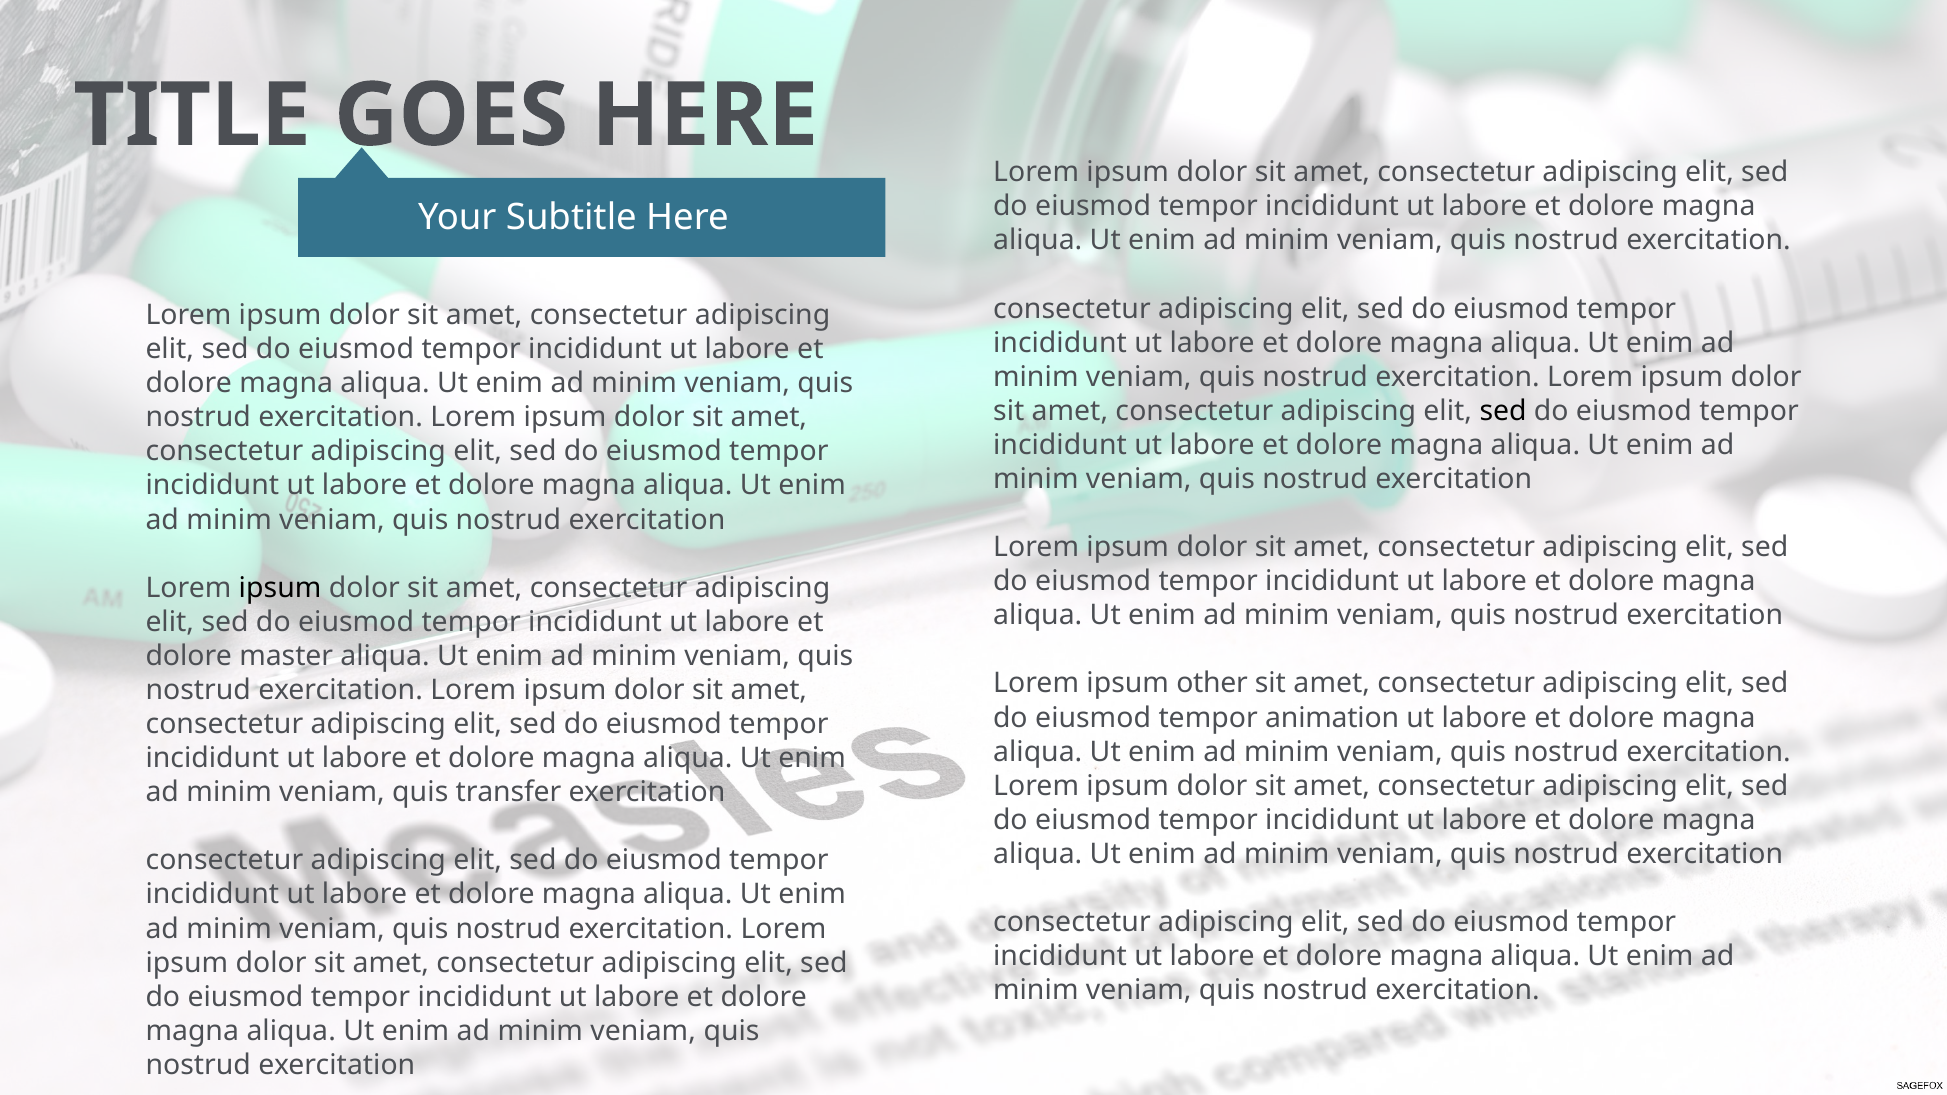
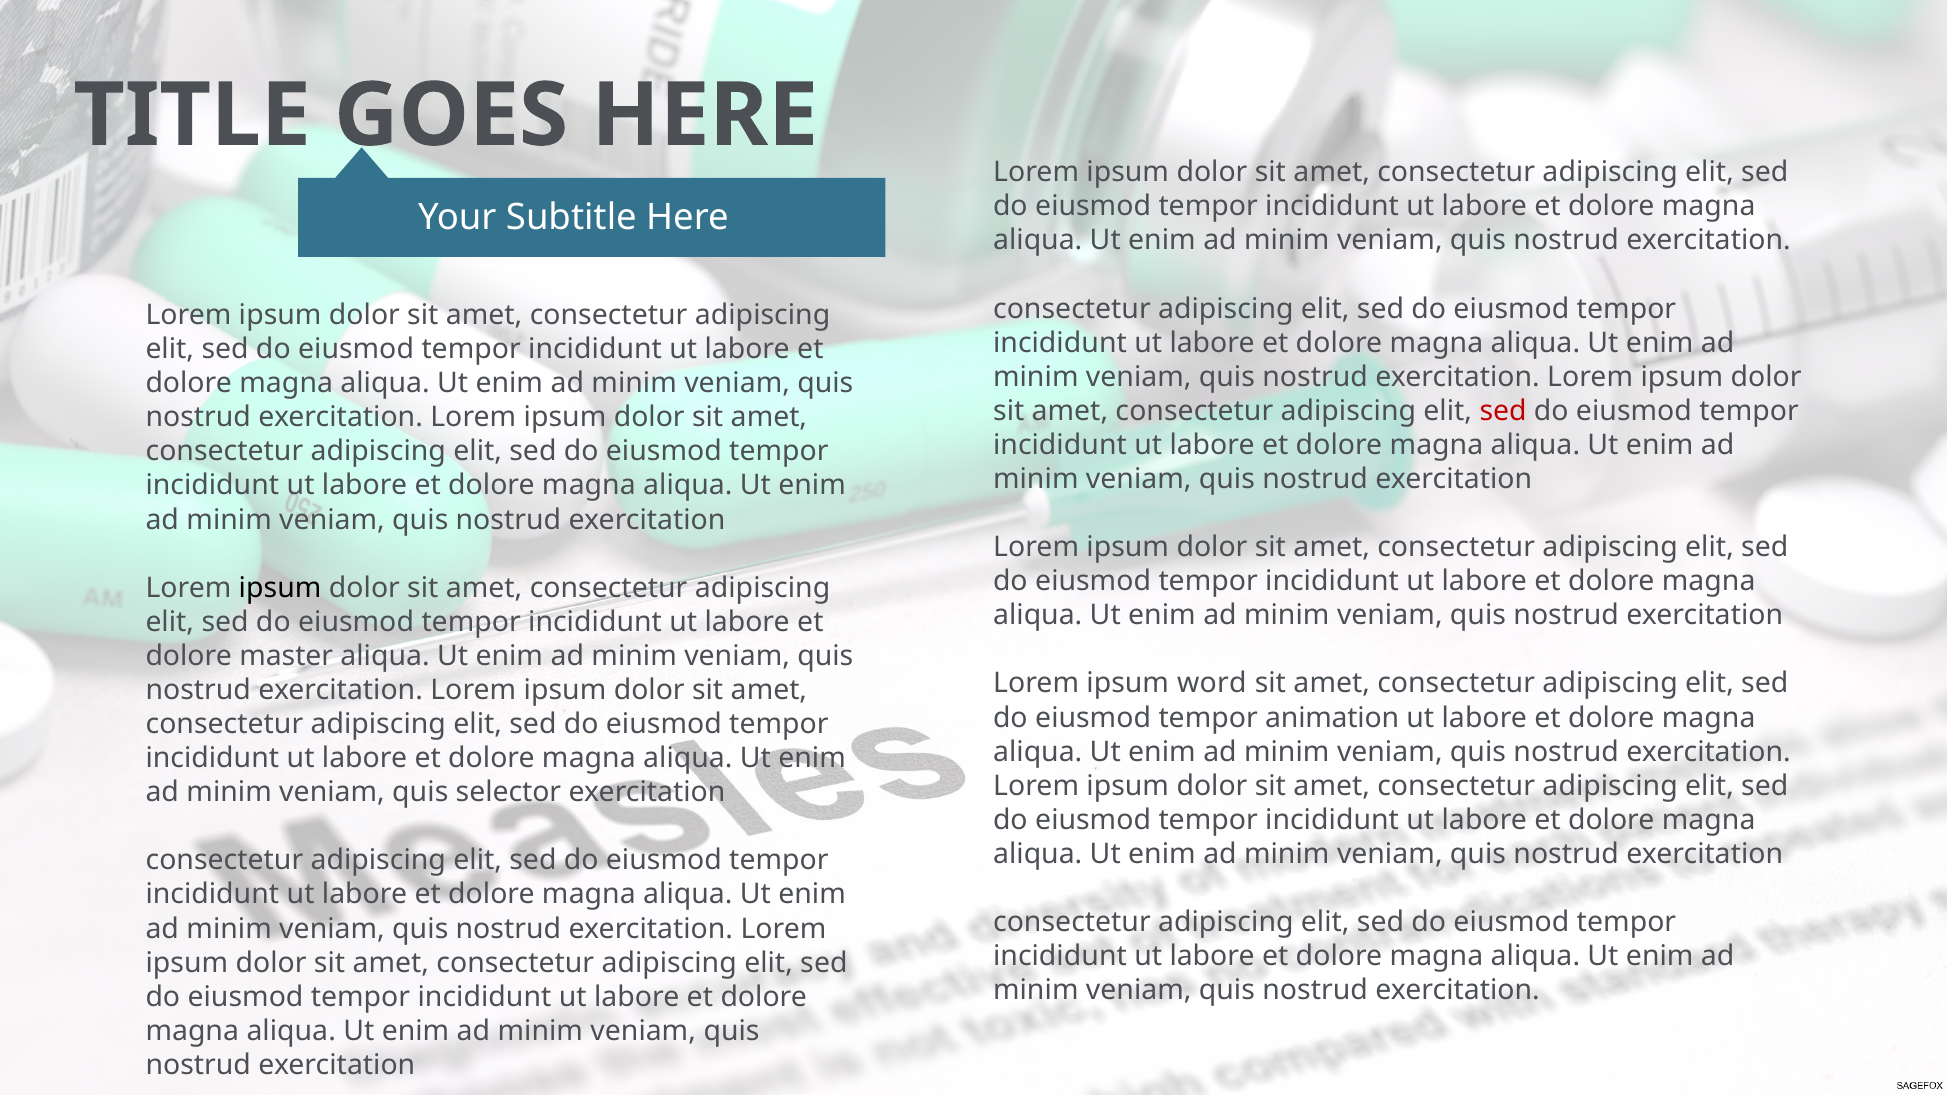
sed colour: black -> red (1503, 411)
other: other -> word (1212, 684)
transfer: transfer -> selector (508, 792)
